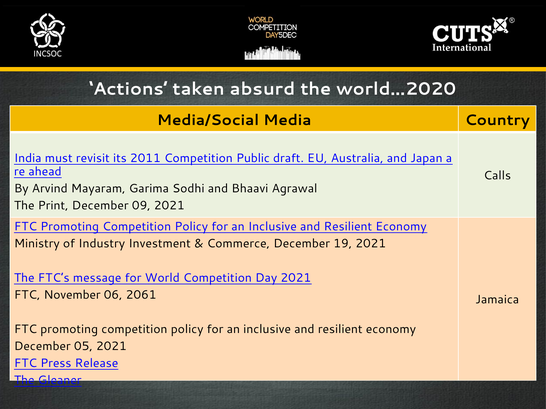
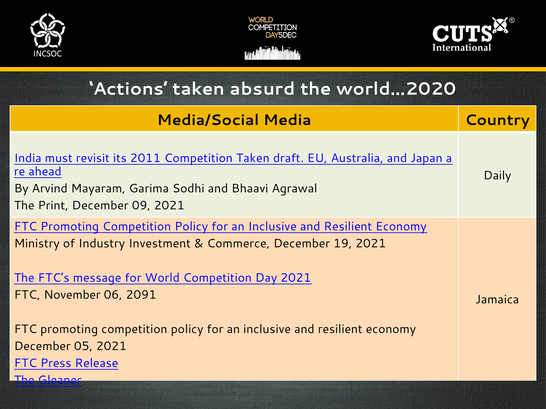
Competition Public: Public -> Taken (253, 158)
Calls: Calls -> Daily (497, 176)
2061: 2061 -> 2091 (141, 295)
